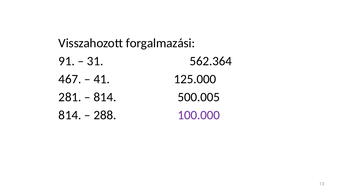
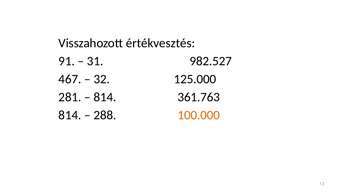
forgalmazási: forgalmazási -> értékvesztés (160, 43)
562.364: 562.364 -> 982.527 (211, 61)
41: 41 -> 32 (102, 79)
500.005: 500.005 -> 361.763 (199, 97)
100.000 colour: purple -> orange (199, 116)
